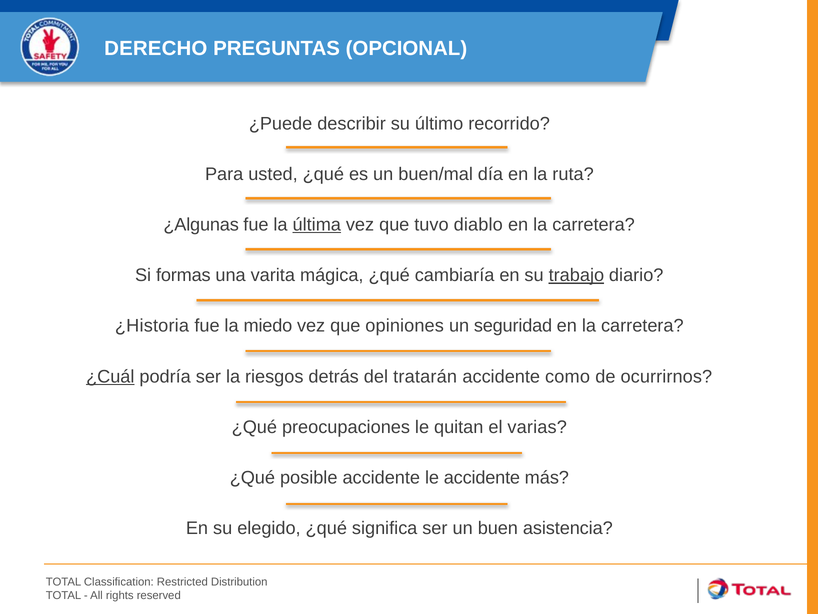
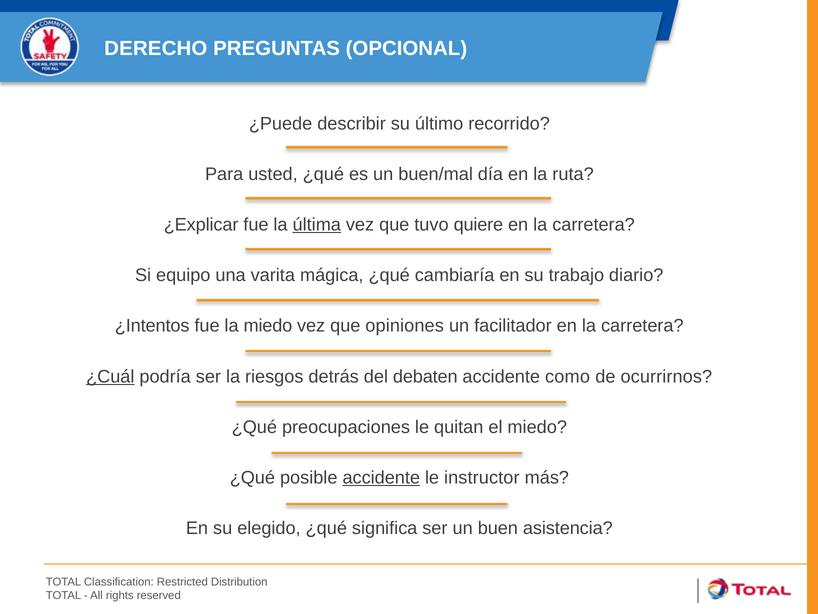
¿Algunas: ¿Algunas -> ¿Explicar (201, 225)
diablo: diablo -> quiere (478, 225)
formas: formas -> equipo (183, 275)
trabajo underline: present -> none (576, 275)
¿Historia: ¿Historia -> ¿Intentos (152, 326)
seguridad: seguridad -> facilitador (513, 326)
tratarán: tratarán -> debaten (425, 376)
el varias: varias -> miedo (537, 427)
accidente underline: none -> present (381, 477)
le accidente: accidente -> instructor (482, 477)
